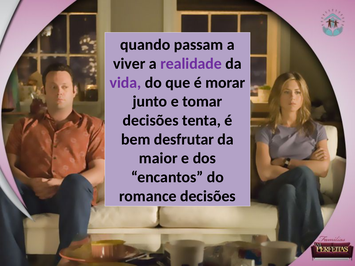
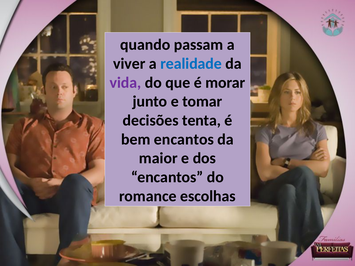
realidade colour: purple -> blue (191, 64)
bem desfrutar: desfrutar -> encantos (184, 139)
romance decisões: decisões -> escolhas (208, 196)
